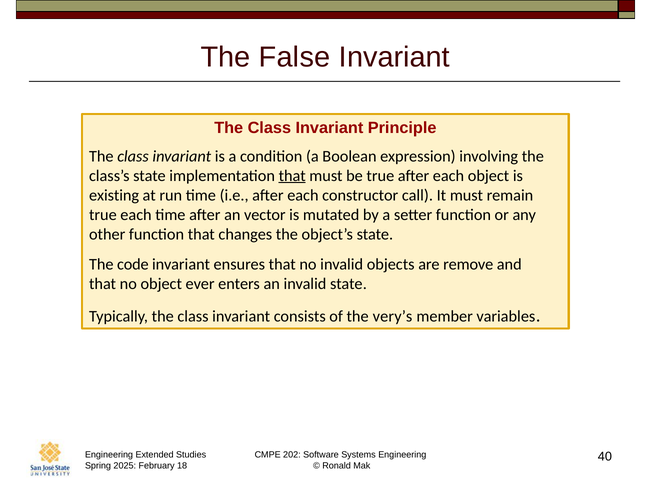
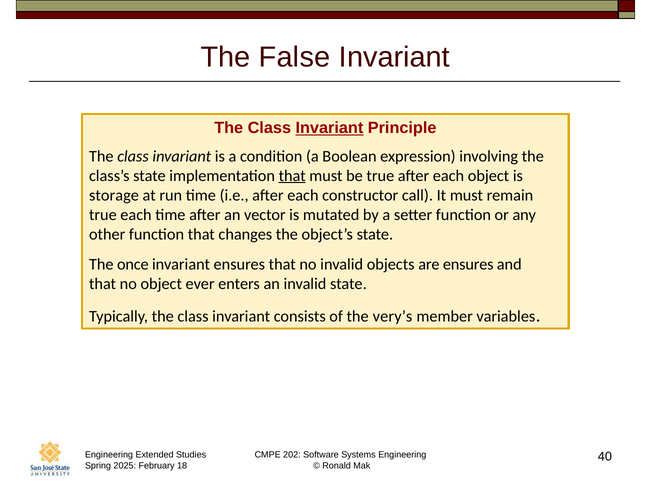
Invariant underline: none -> present (329, 128)
existing: existing -> storage (114, 195)
code: code -> once (133, 265)
are remove: remove -> ensures (468, 265)
